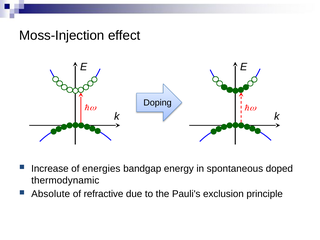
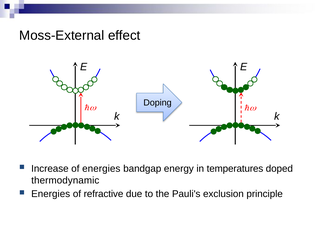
Moss-Injection: Moss-Injection -> Moss-External (62, 36)
spontaneous: spontaneous -> temperatures (235, 169)
Absolute: Absolute -> Energies (51, 194)
